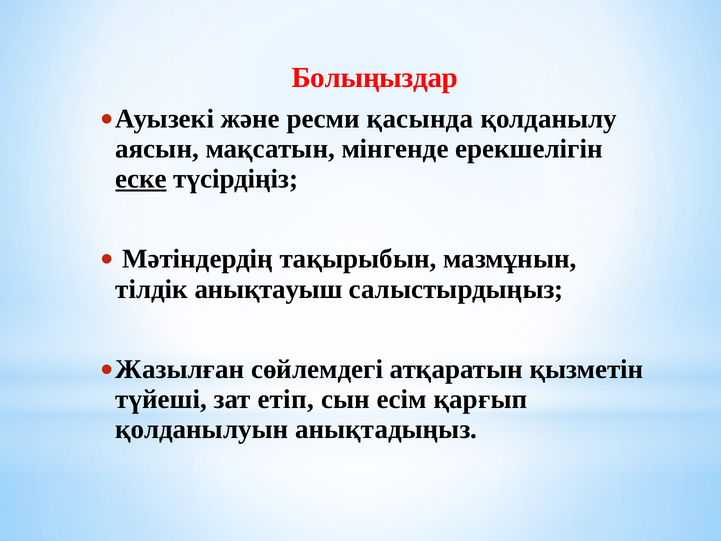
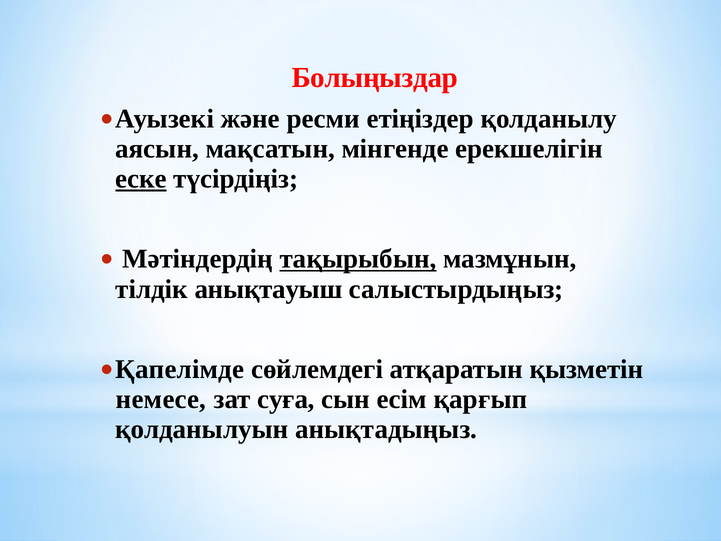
қасында: қасында -> етіңіздер (420, 119)
тақырыбын underline: none -> present (358, 259)
Жазылған: Жазылған -> Қапелімде (180, 369)
түйеші: түйеші -> немесе (161, 399)
етіп: етіп -> суға (286, 399)
